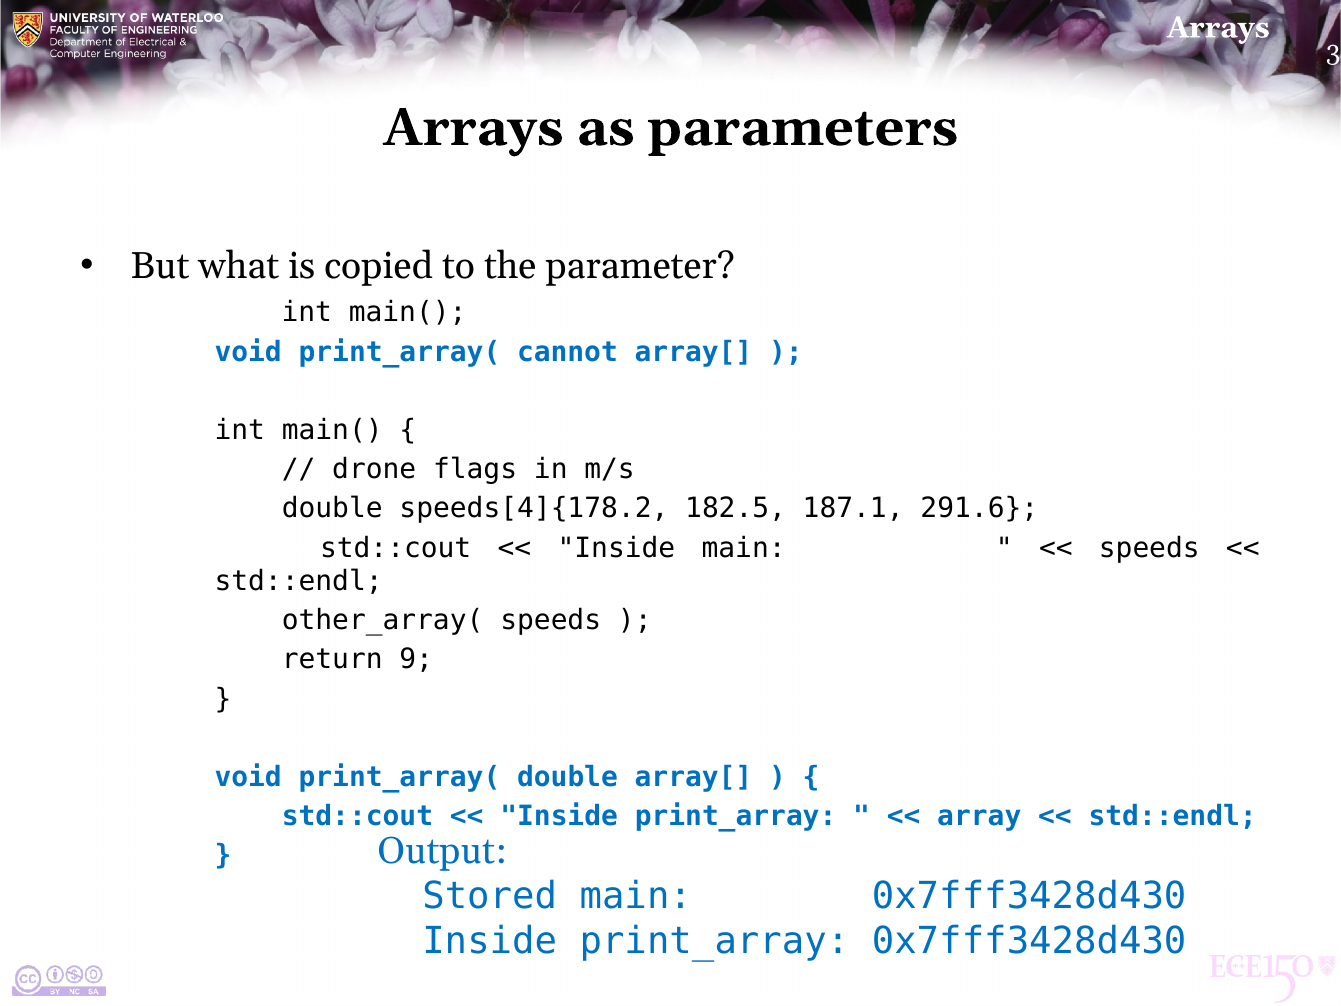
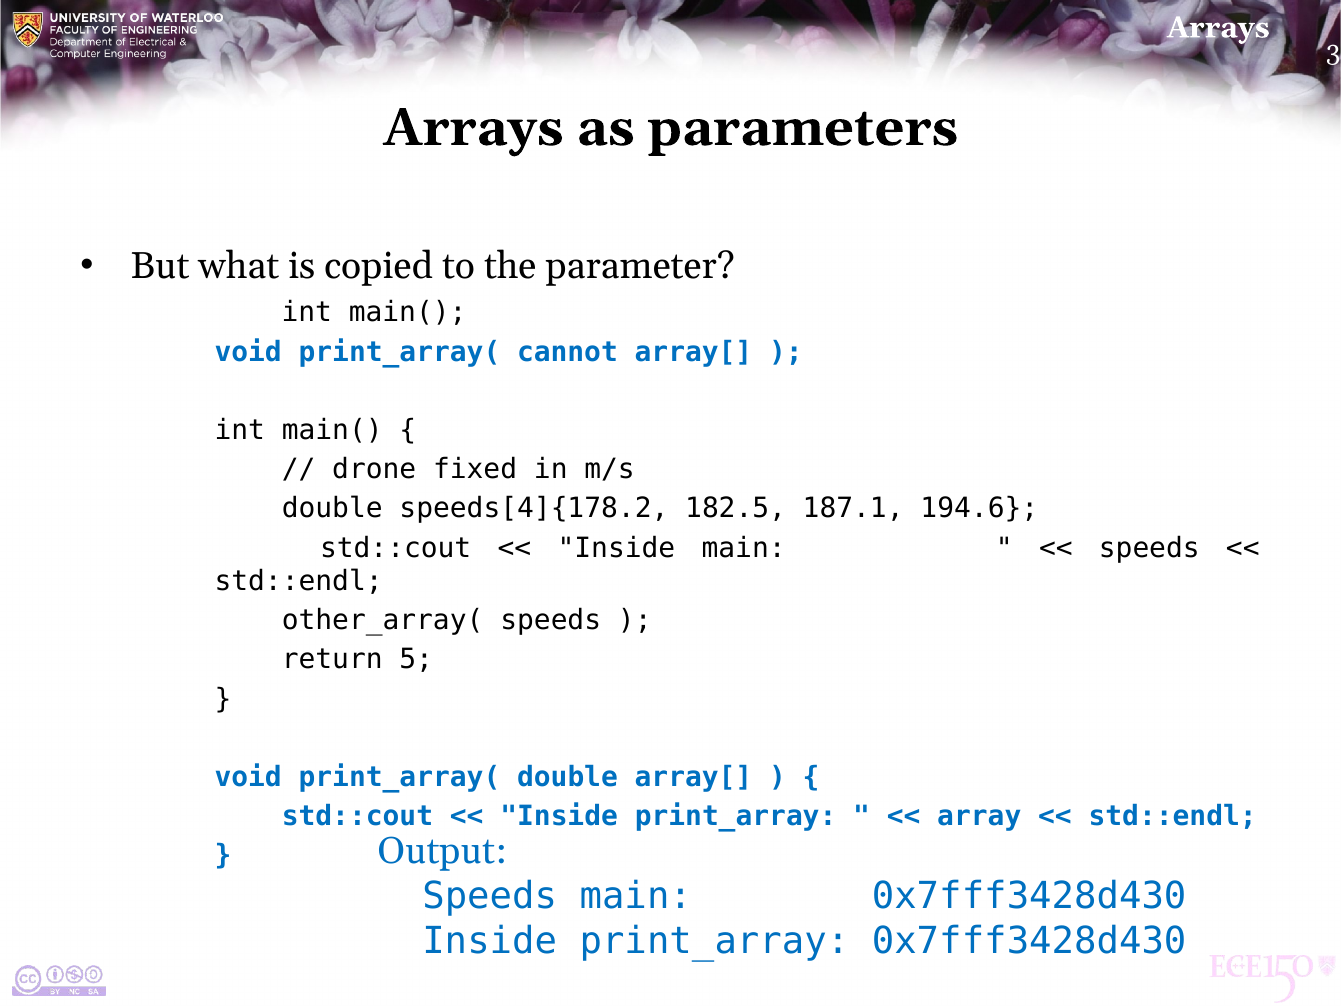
flags: flags -> fixed (475, 469)
291.6: 291.6 -> 194.6 (979, 509)
9: 9 -> 5 (416, 659)
Stored: Stored -> Speeds (490, 896)
